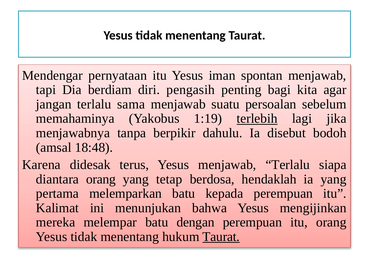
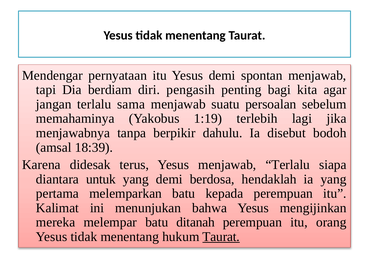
Yesus iman: iman -> demi (222, 75)
terlebih underline: present -> none (257, 118)
18:48: 18:48 -> 18:39 (94, 147)
diantara orang: orang -> untuk (101, 179)
yang tetap: tetap -> demi (169, 179)
dengan: dengan -> ditanah (196, 222)
